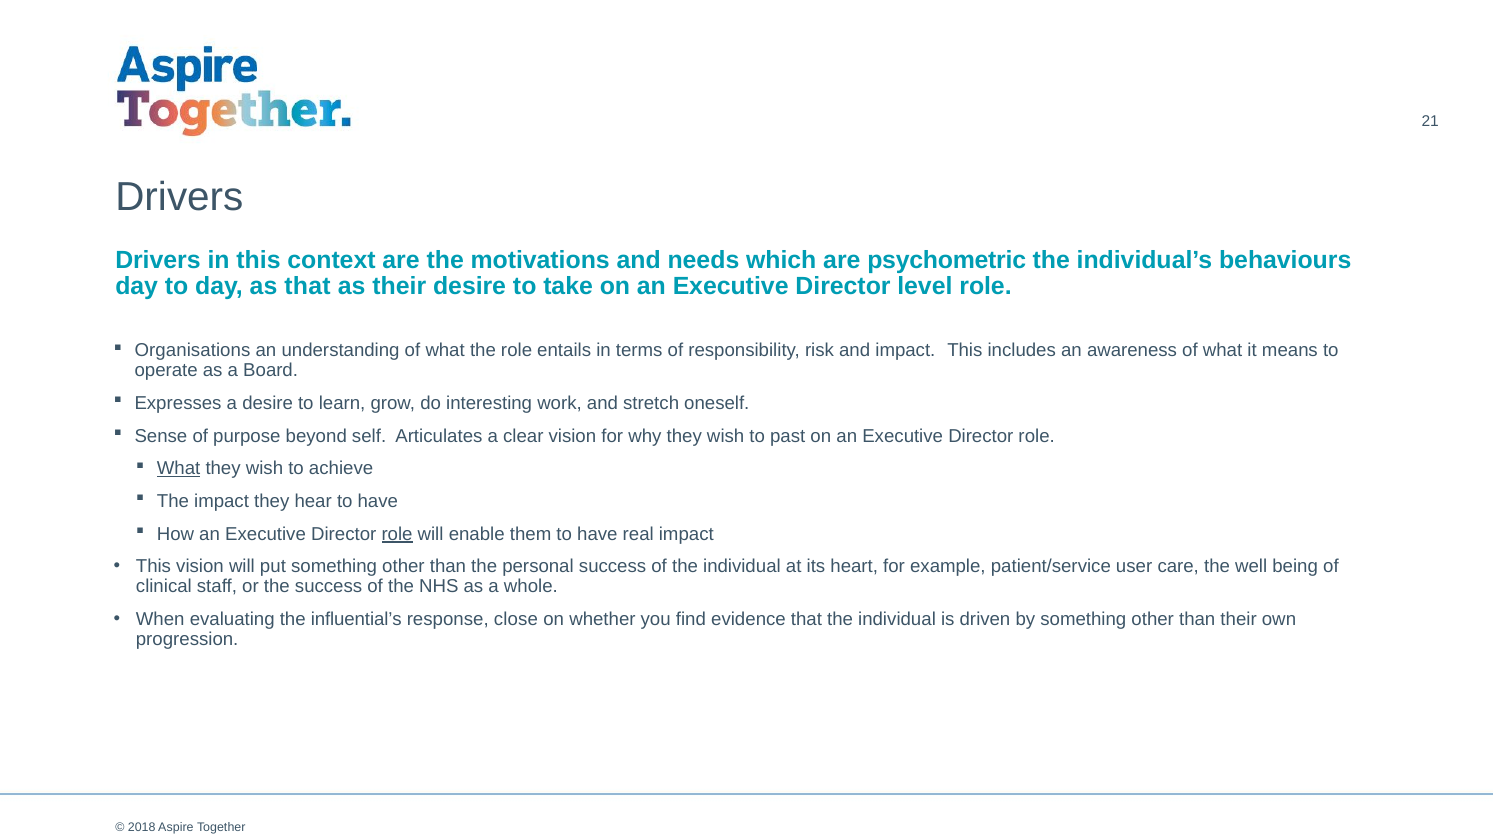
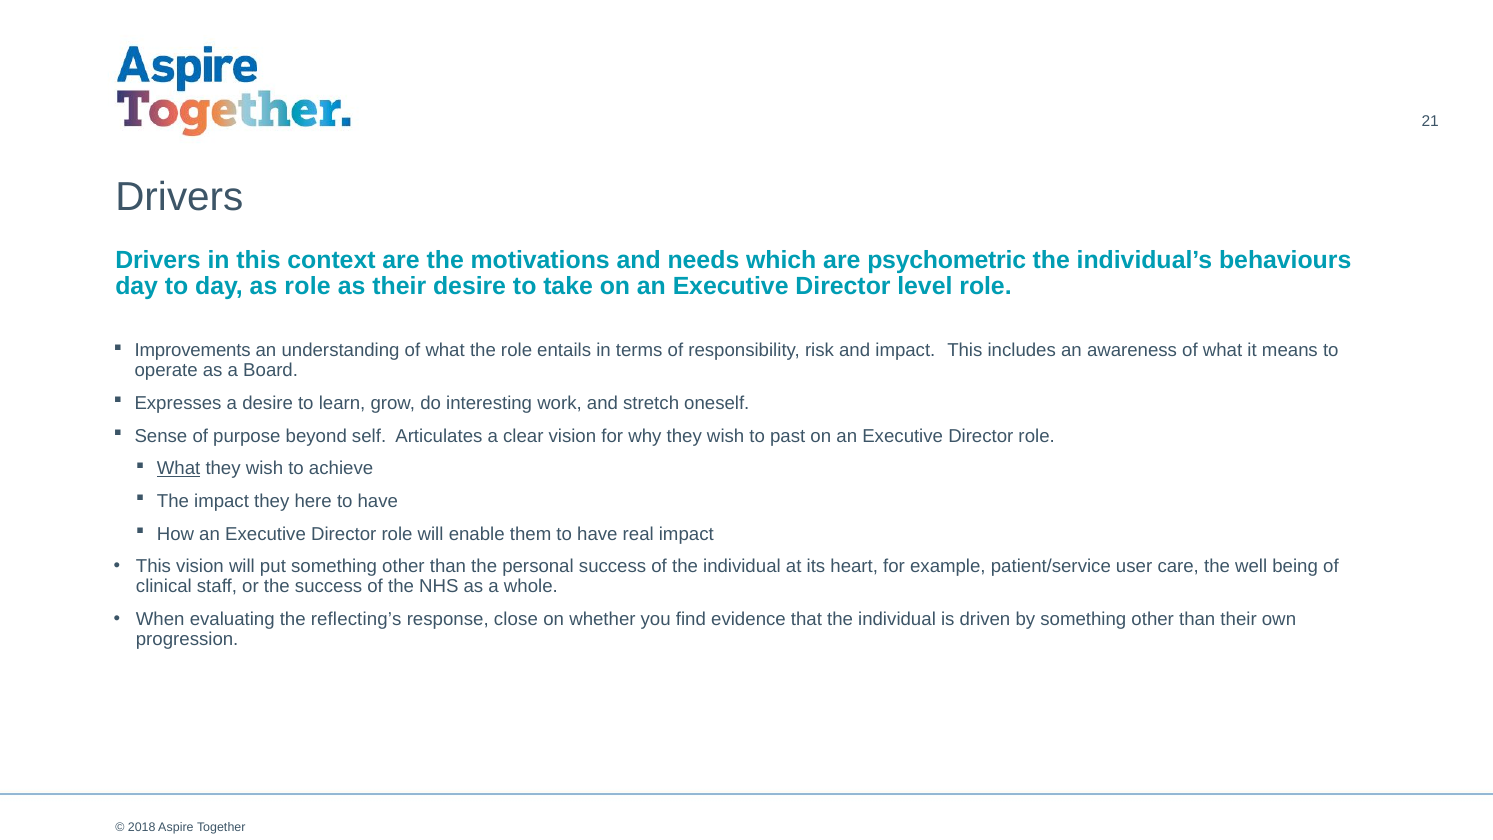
as that: that -> role (308, 287)
Organisations: Organisations -> Improvements (193, 351)
hear: hear -> here (313, 501)
role underline: present -> none (397, 534)
influential’s: influential’s -> reflecting’s (356, 619)
